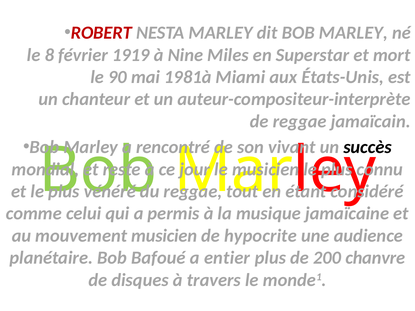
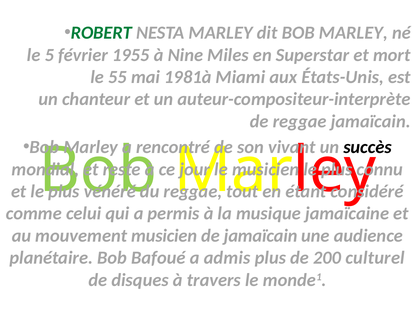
ROBERT colour: red -> green (101, 33)
8: 8 -> 5 (49, 55)
1919: 1919 -> 1955 (131, 55)
90: 90 -> 55 (117, 77)
de hypocrite: hypocrite -> jamaïcain (261, 236)
entier: entier -> admis (227, 258)
chanvre: chanvre -> culturel (375, 258)
